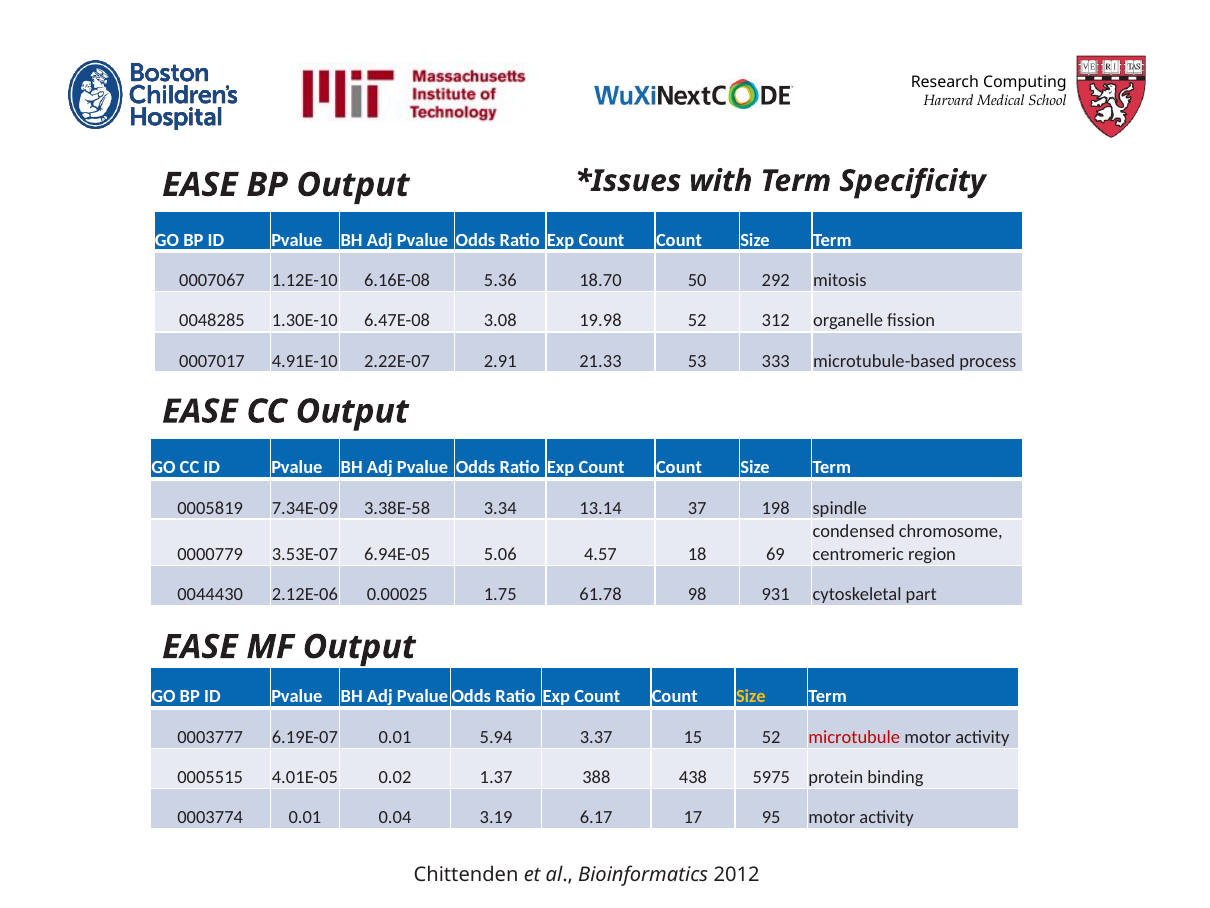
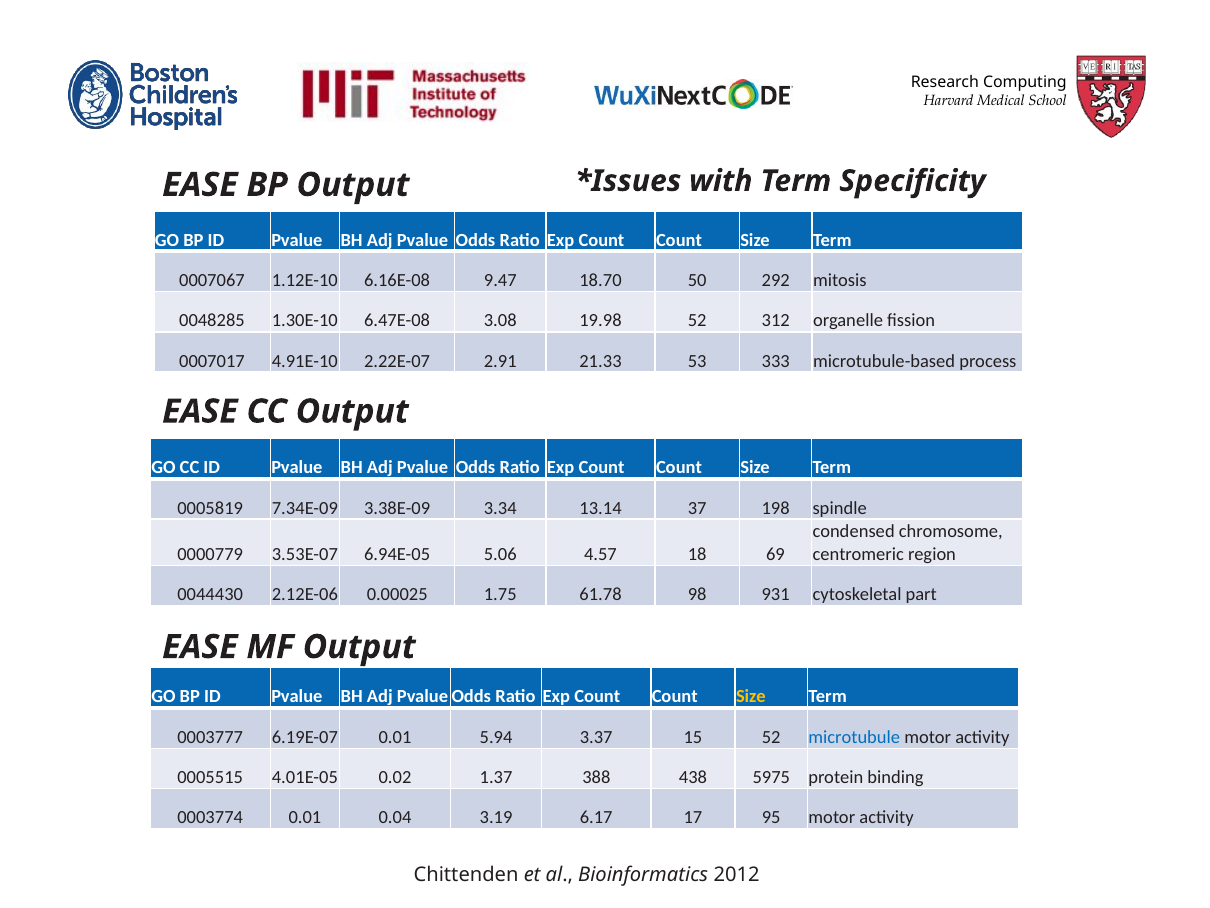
5.36: 5.36 -> 9.47 (500, 280)
3.38E-58: 3.38E-58 -> 3.38E-09 (397, 508)
microtubule colour: red -> blue (854, 737)
